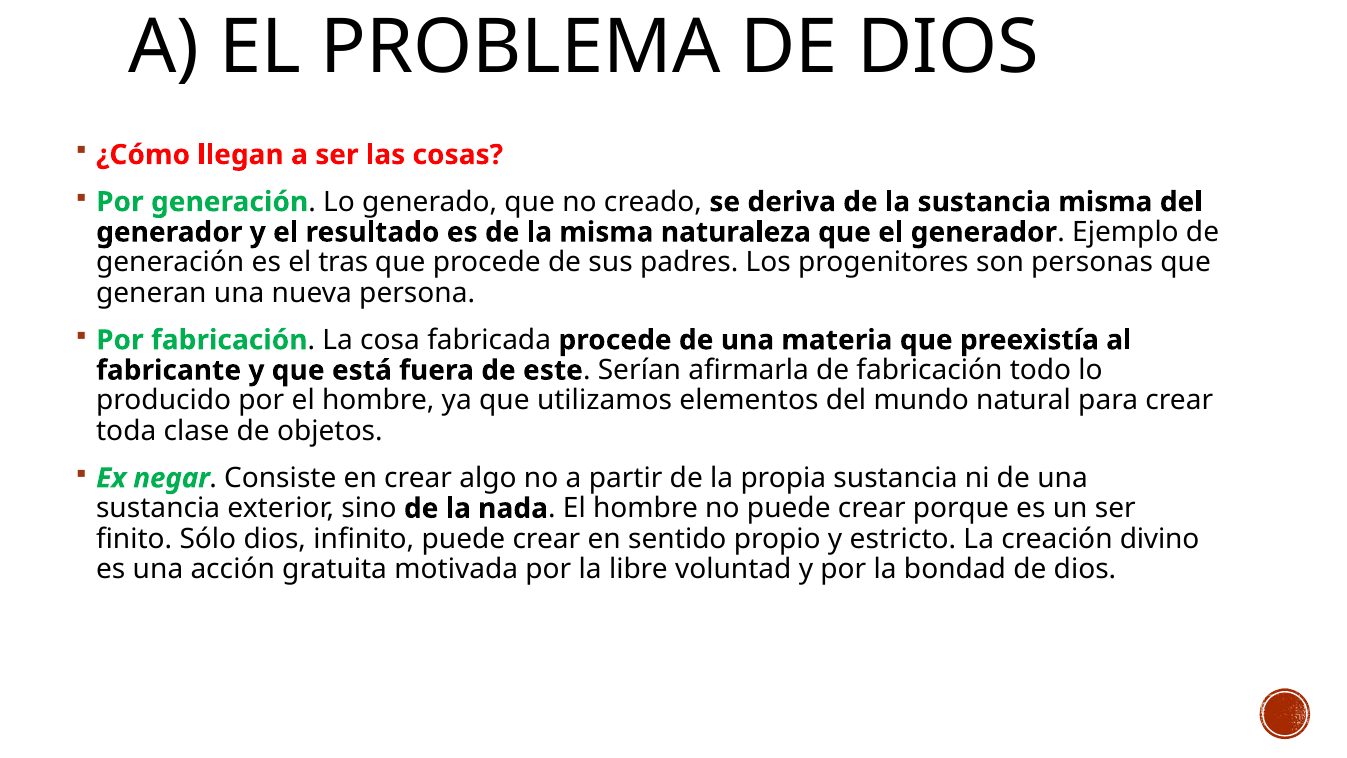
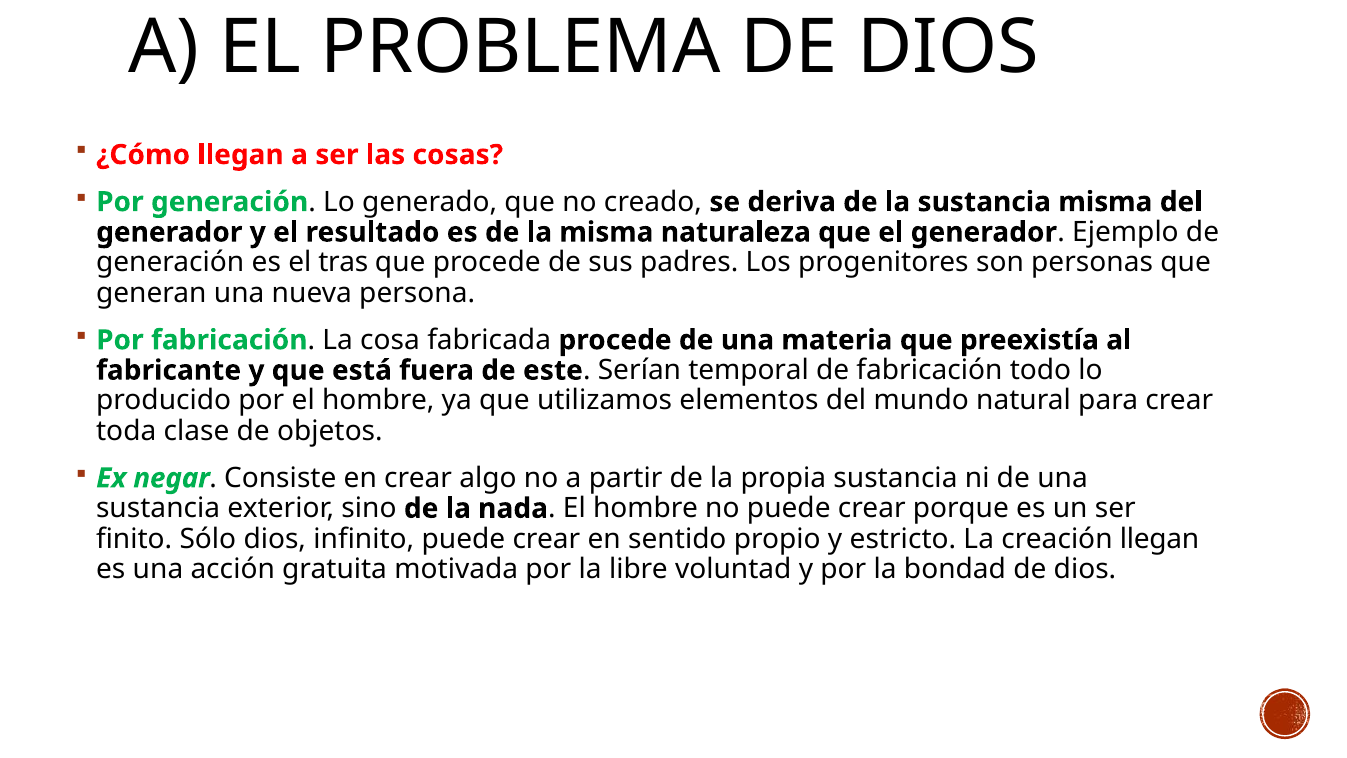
afirmarla: afirmarla -> temporal (749, 370)
creación divino: divino -> llegan (1160, 539)
